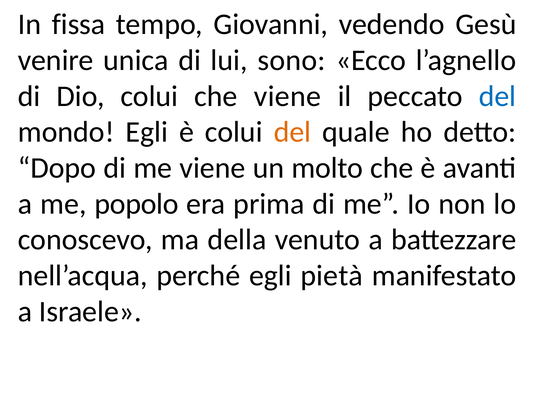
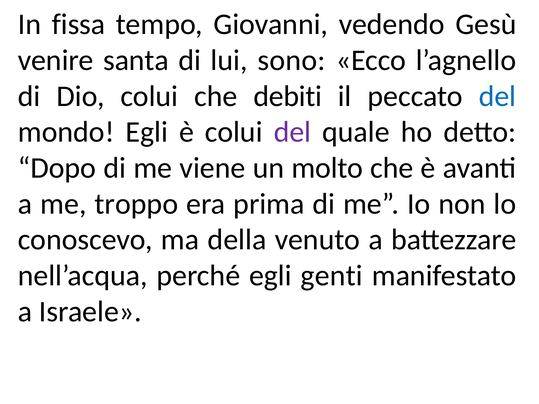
unica: unica -> santa (136, 60)
che viene: viene -> debiti (288, 96)
del colour: orange -> purple (292, 132)
popolo: popolo -> troppo (136, 204)
pietà: pietà -> genti (332, 276)
